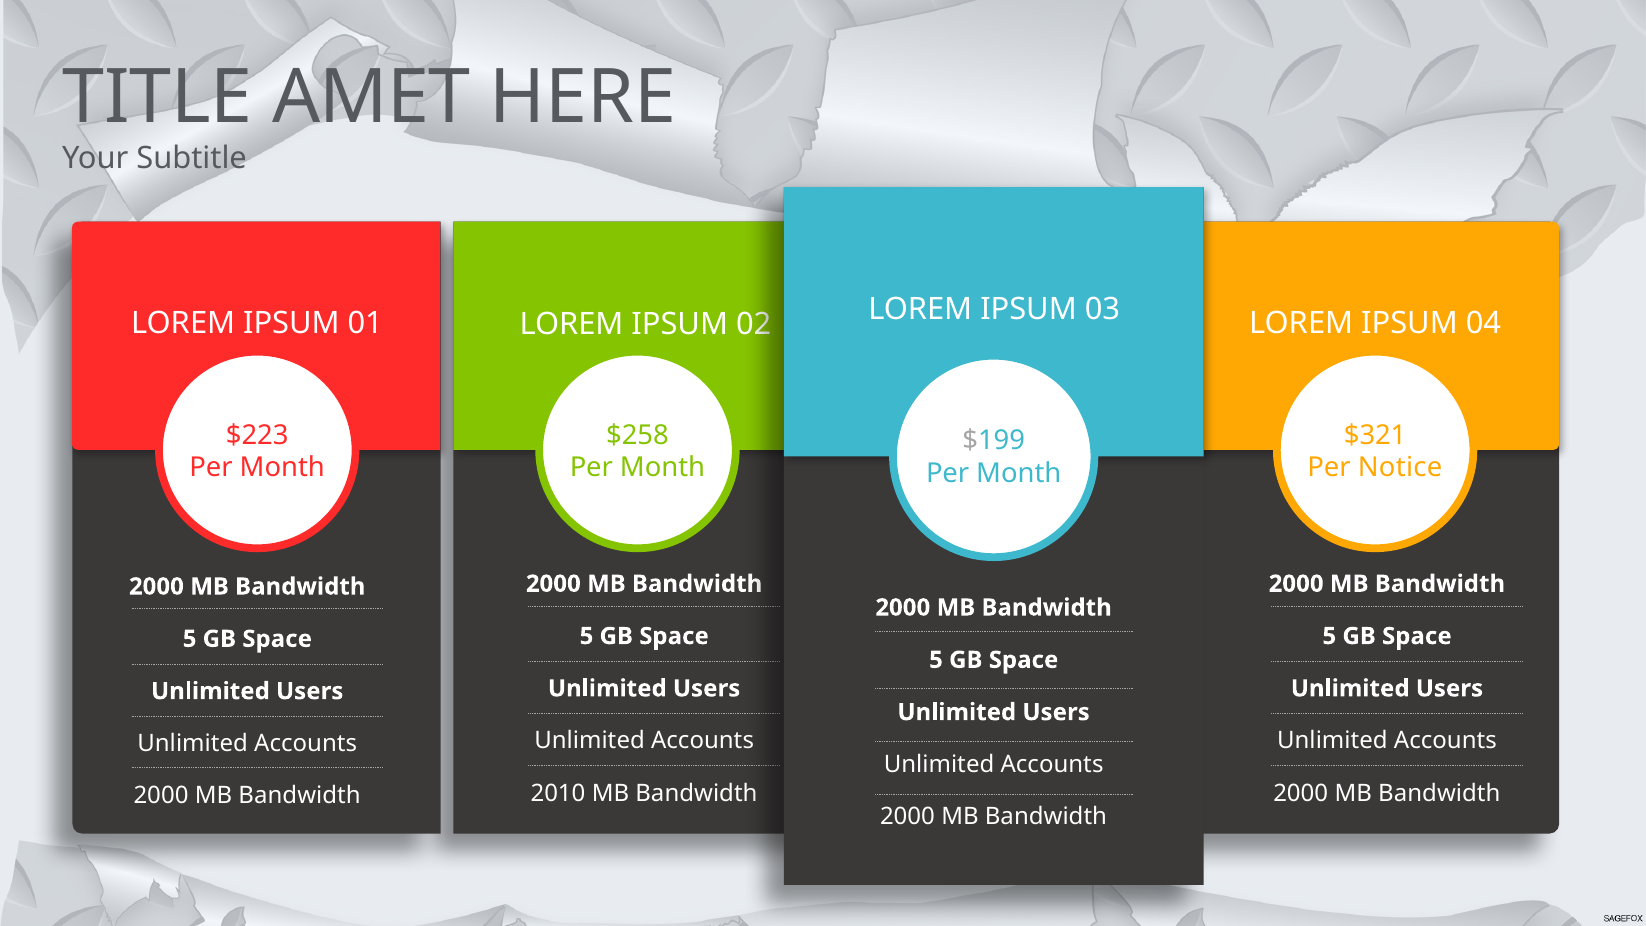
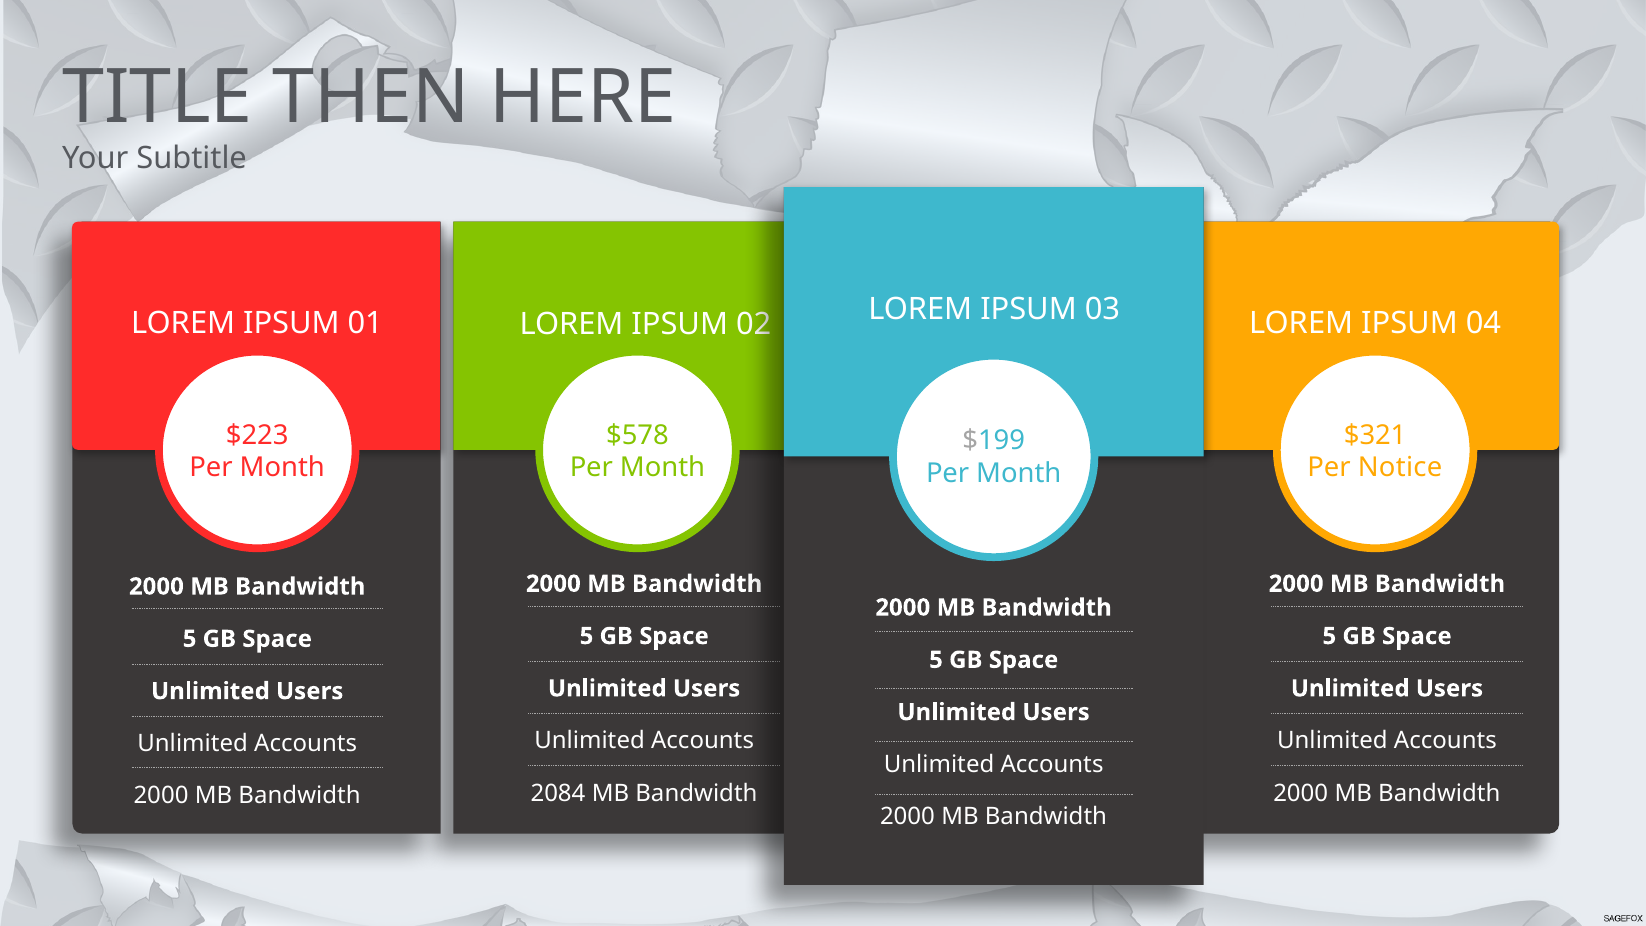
AMET: AMET -> THEN (371, 98)
$258: $258 -> $578 (637, 435)
2010: 2010 -> 2084 (558, 793)
